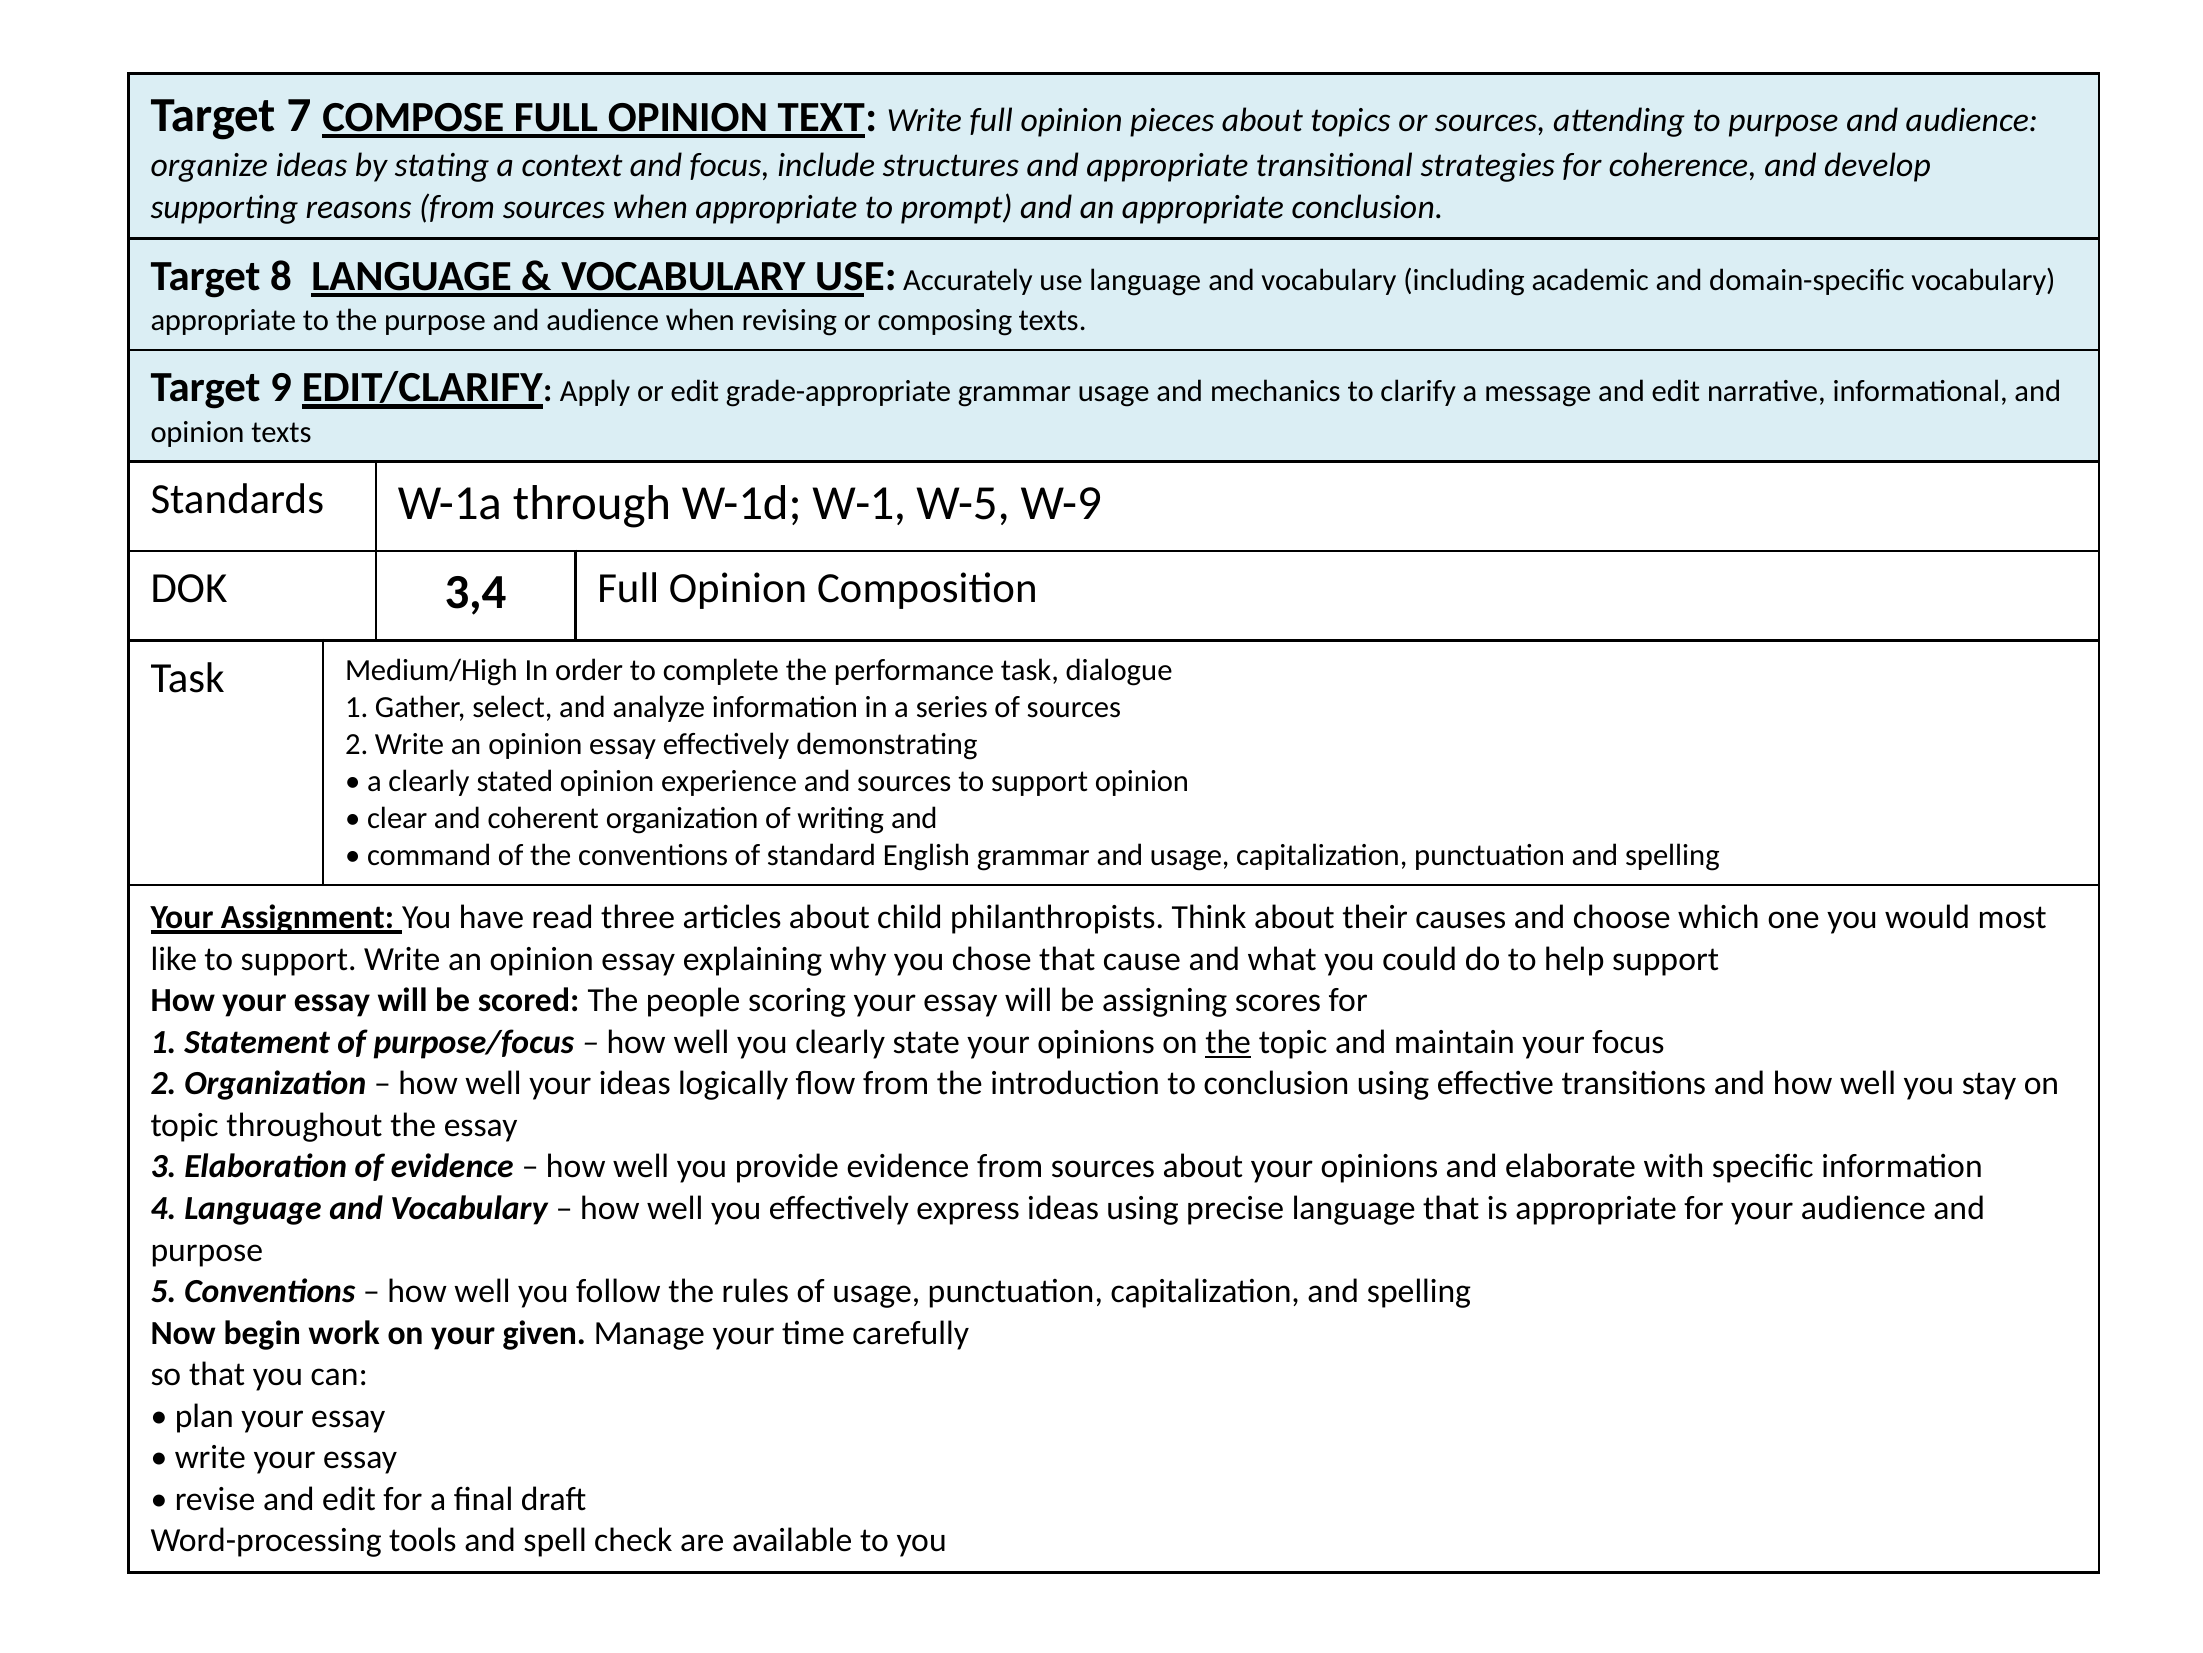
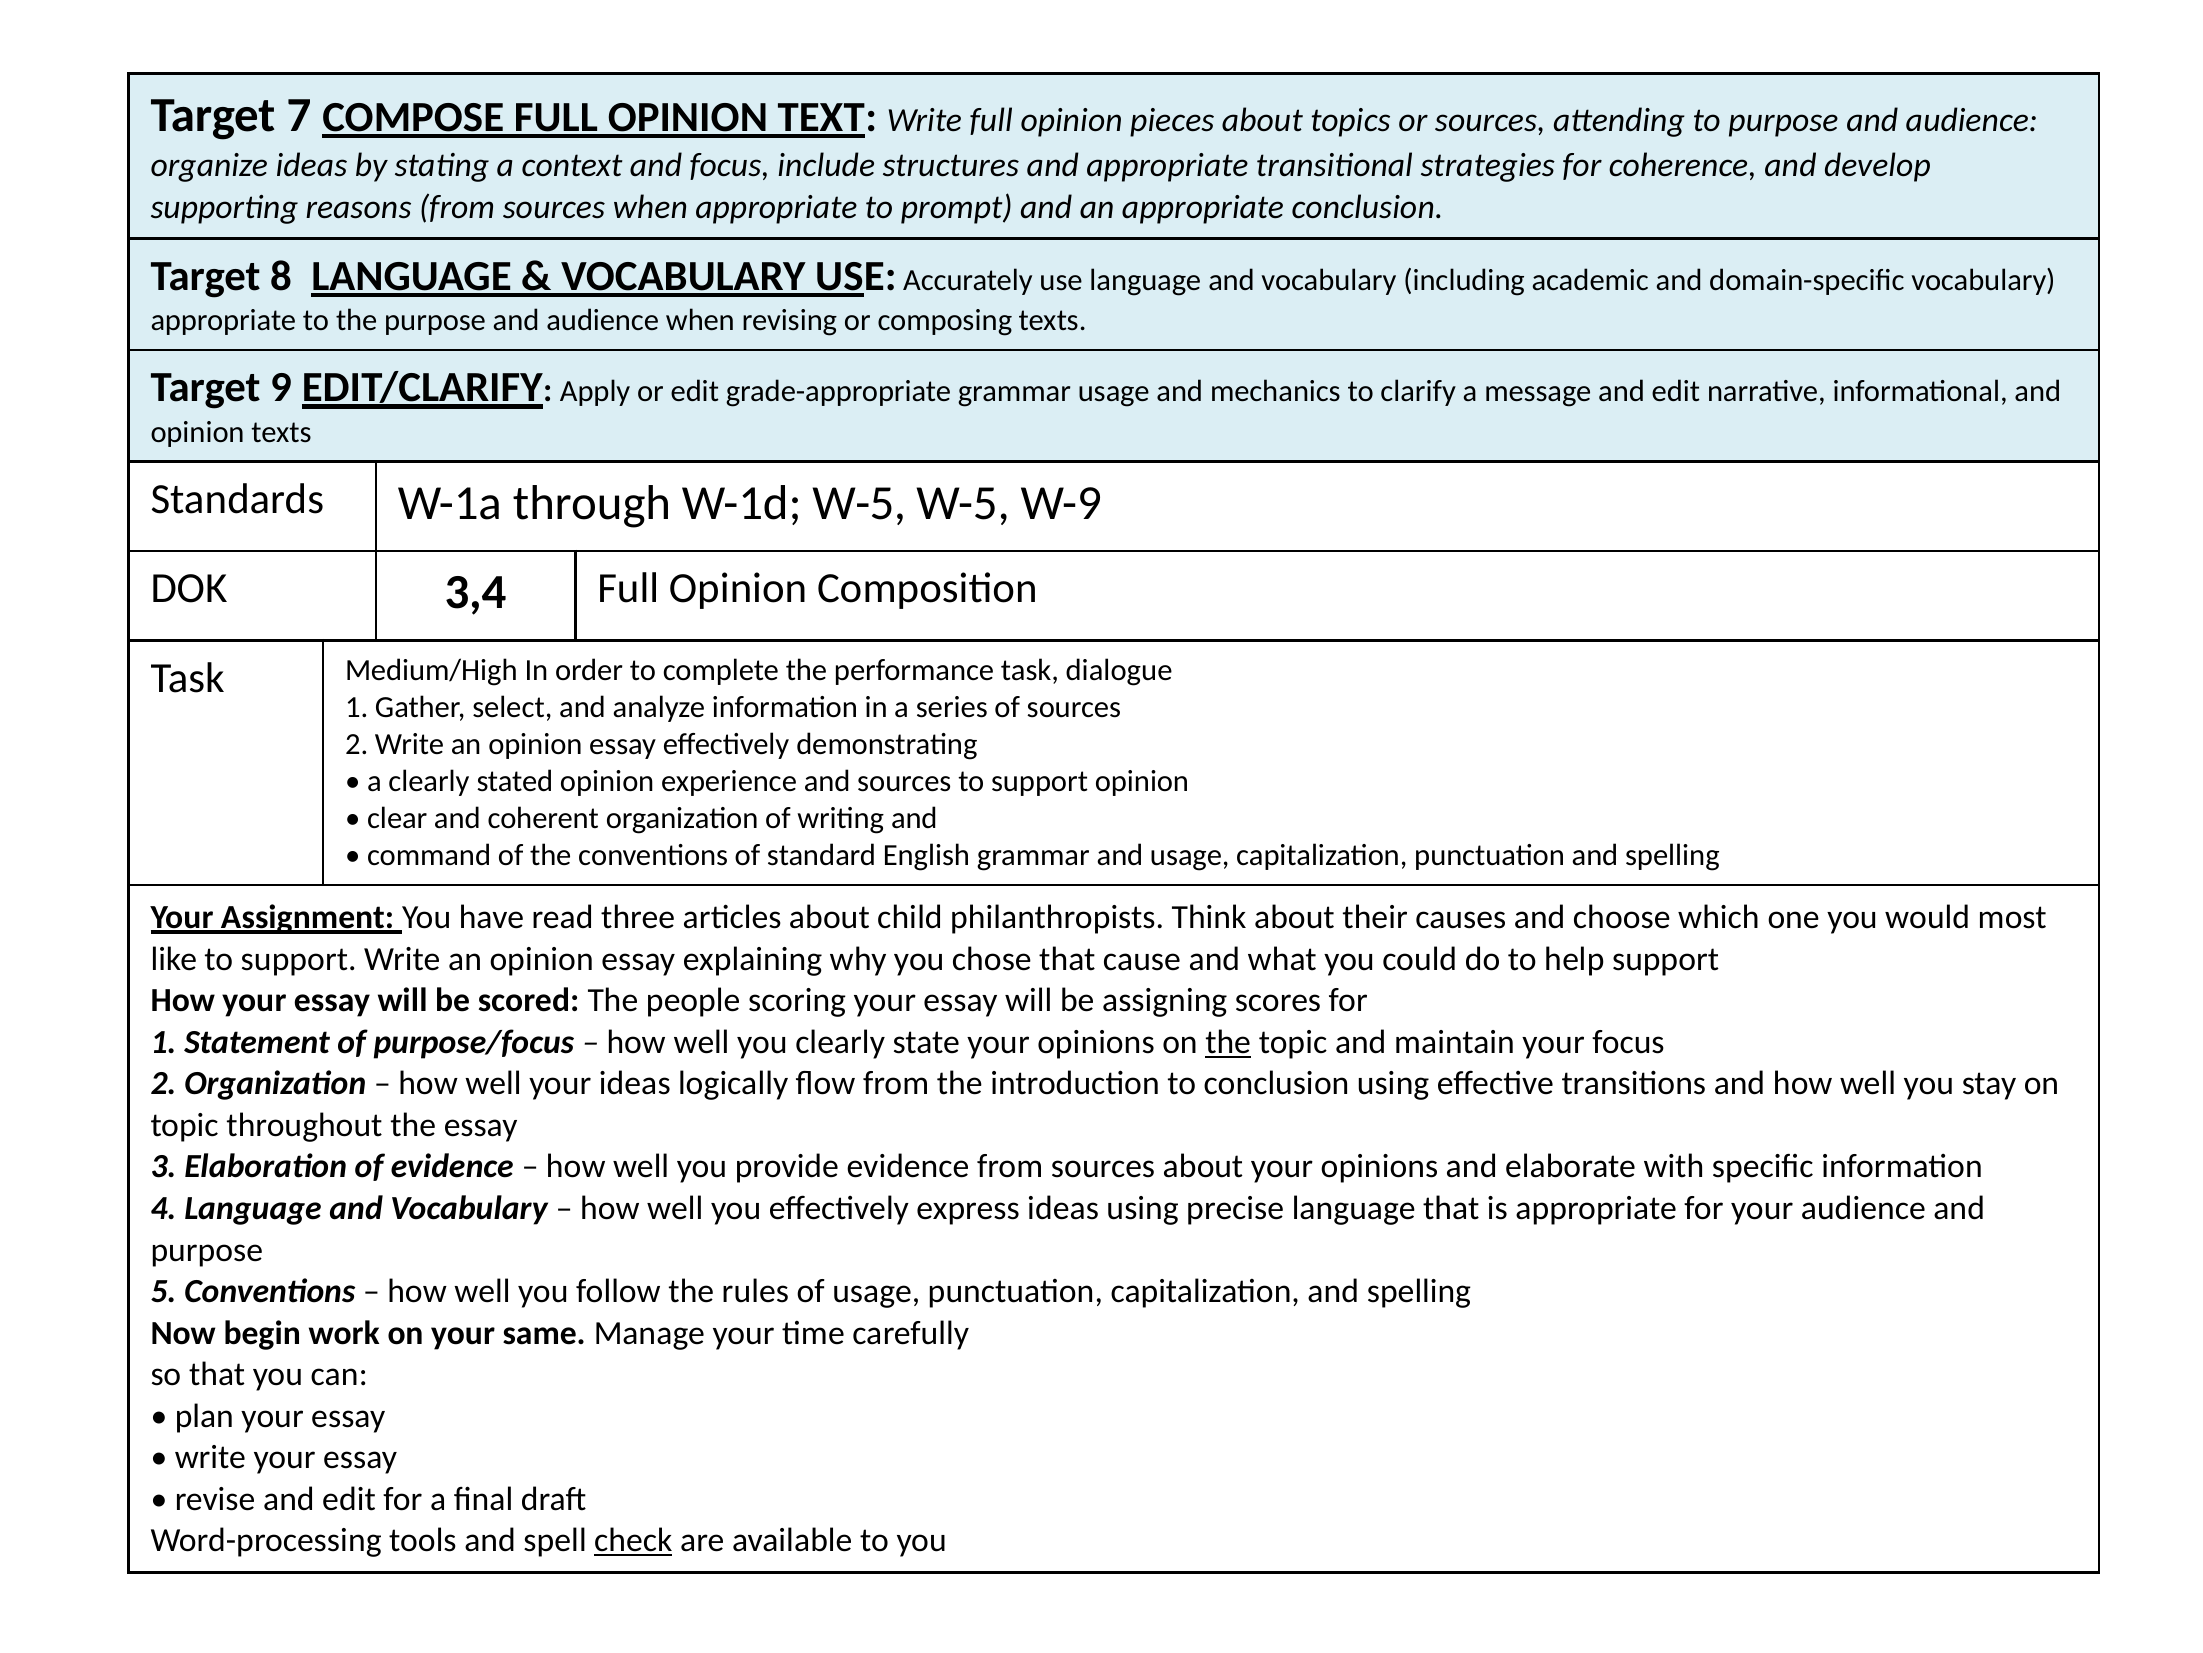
W-1d W-1: W-1 -> W-5 (859, 503)
given: given -> same (544, 1332)
check underline: none -> present (633, 1540)
